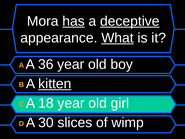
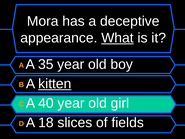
has underline: present -> none (74, 21)
deceptive underline: present -> none (130, 21)
36: 36 -> 35 (46, 64)
18: 18 -> 40 (46, 103)
30: 30 -> 18 (46, 122)
wimp: wimp -> fields (128, 122)
